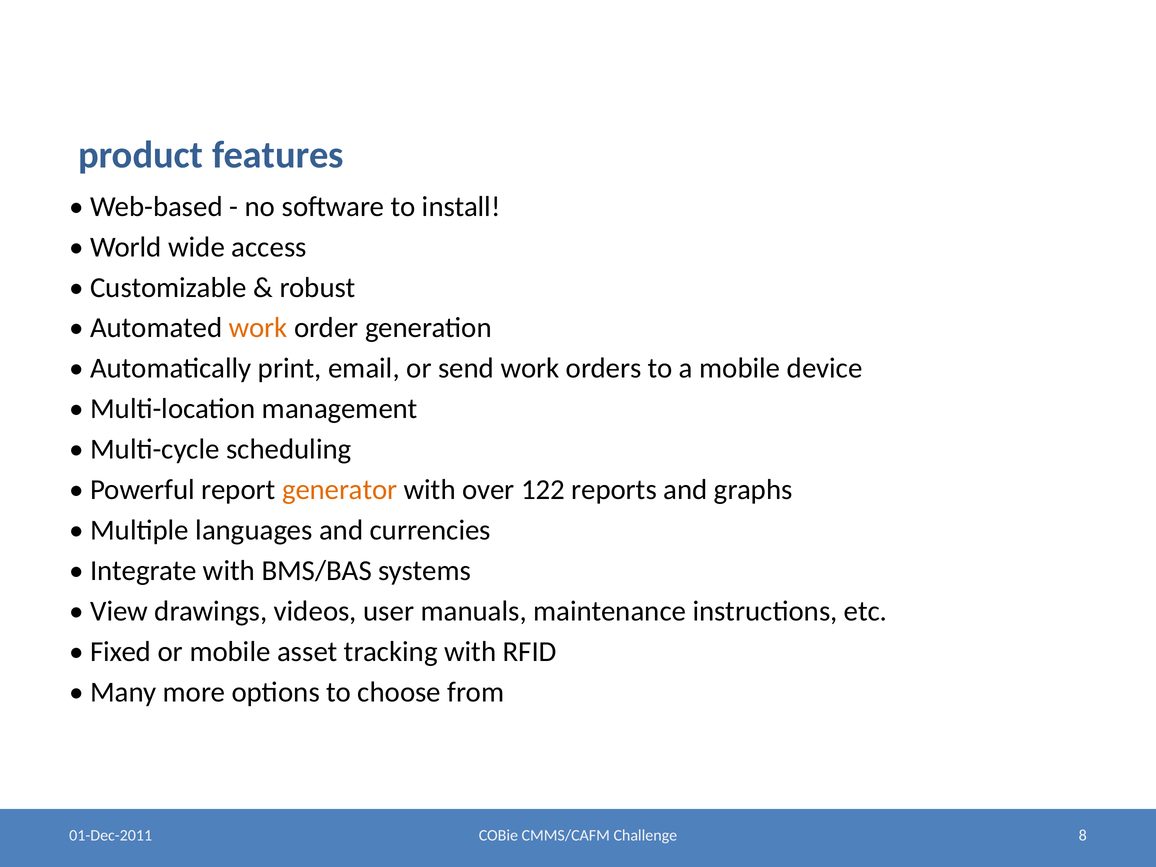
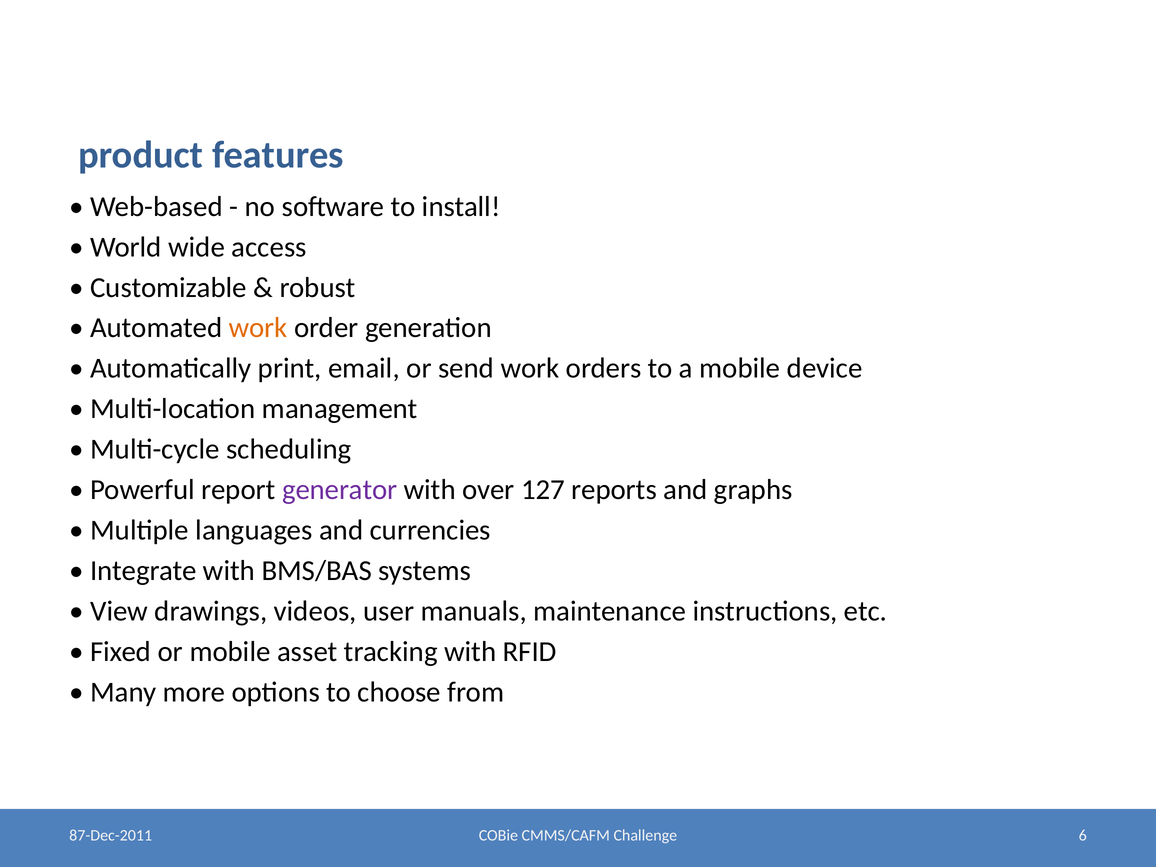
generator colour: orange -> purple (340, 490)
122: 122 -> 127 (543, 490)
01-Dec-2011: 01-Dec-2011 -> 87-Dec-2011 (111, 835)
8: 8 -> 6 (1083, 835)
